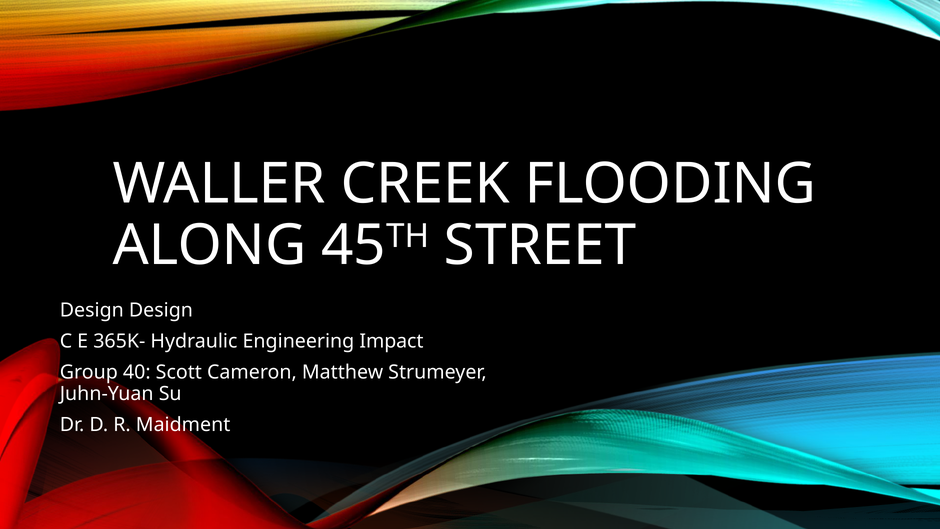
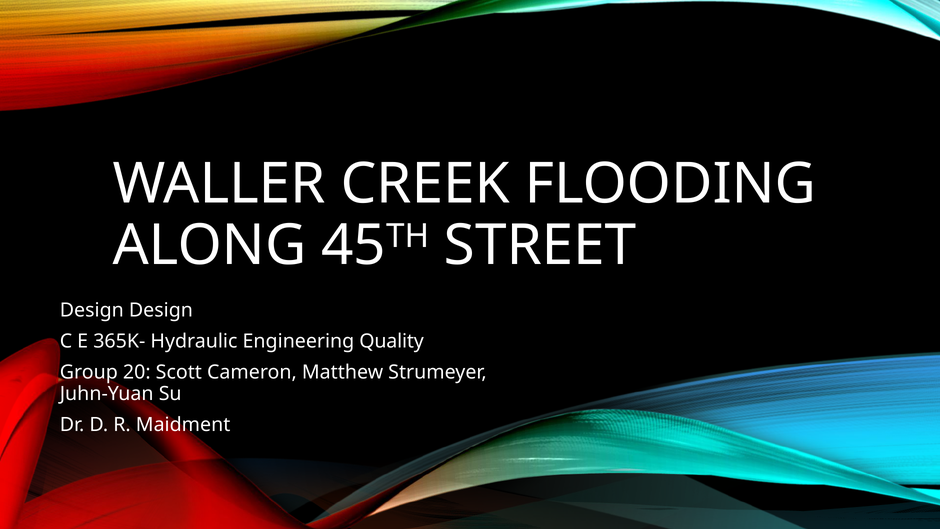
Impact: Impact -> Quality (392, 341)
40: 40 -> 20 (137, 372)
